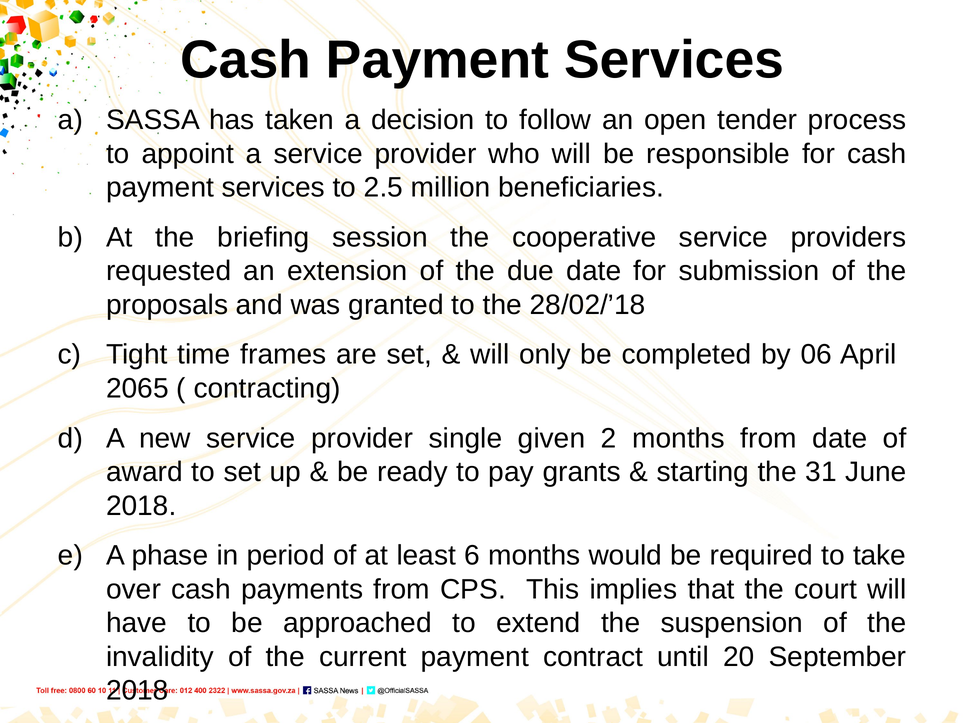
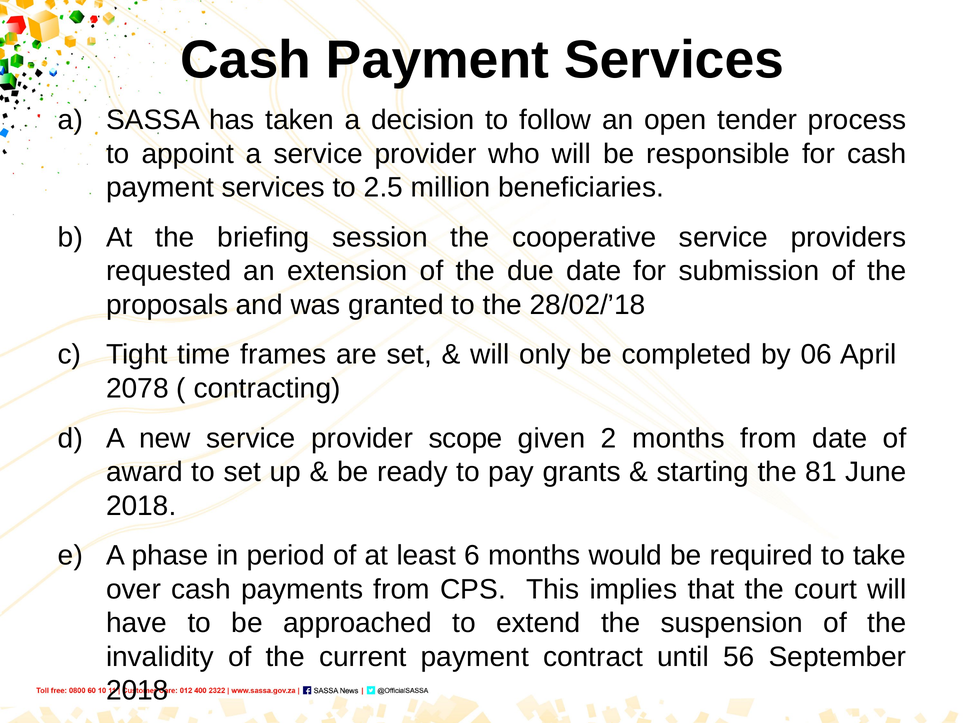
2065: 2065 -> 2078 (137, 389)
single: single -> scope (466, 439)
31: 31 -> 81 (821, 472)
20: 20 -> 56 (739, 657)
